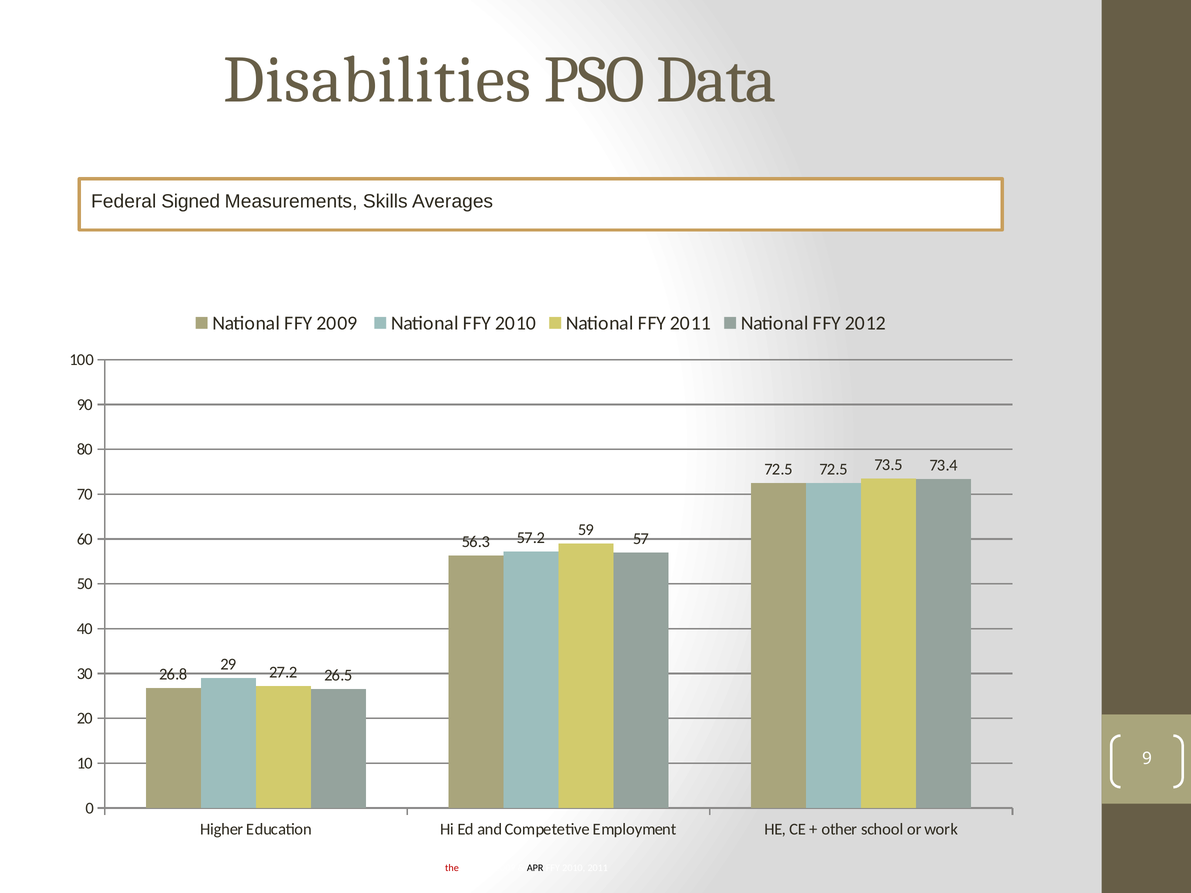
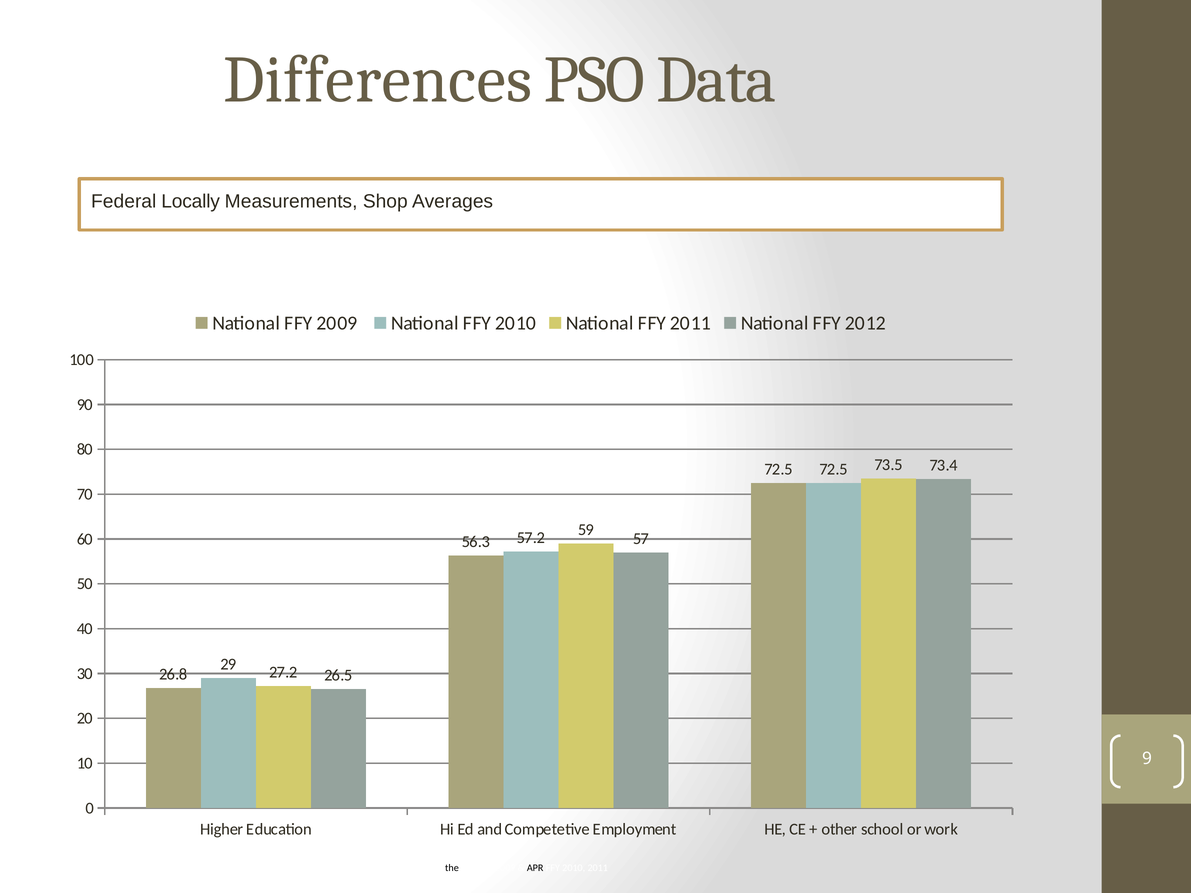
Disabilities: Disabilities -> Differences (378, 80)
Signed: Signed -> Locally (191, 201)
Skills: Skills -> Shop (385, 201)
the colour: red -> black (452, 868)
